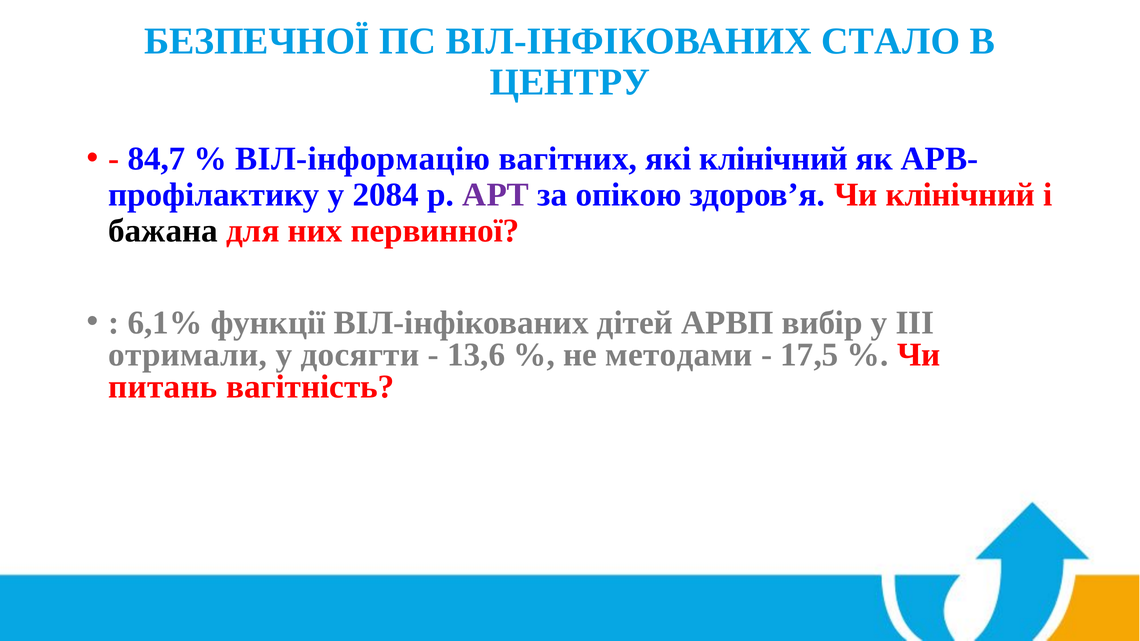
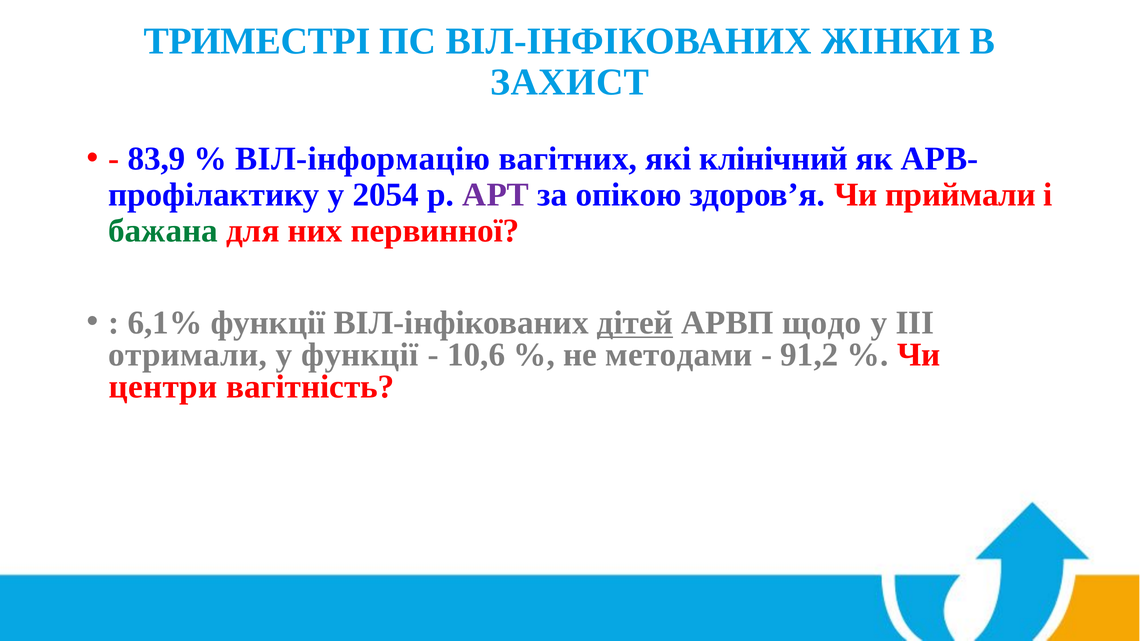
БЕЗПЕЧНОЇ: БЕЗПЕЧНОЇ -> ТРИМЕСТРІ (257, 41)
СТАЛО: СТАЛО -> ЖІНКИ (891, 41)
ЦЕНТРУ: ЦЕНТРУ -> ЗАХИСТ (570, 82)
84,7: 84,7 -> 83,9 (157, 159)
2084: 2084 -> 2054 (386, 195)
Чи клінічний: клінічний -> приймали (960, 195)
бажана colour: black -> green (163, 231)
дітей underline: none -> present (635, 323)
вибір: вибір -> щодо (822, 323)
у досягти: досягти -> функції (360, 355)
13,6: 13,6 -> 10,6 (476, 355)
17,5: 17,5 -> 91,2 (809, 355)
питань: питань -> центри (163, 387)
